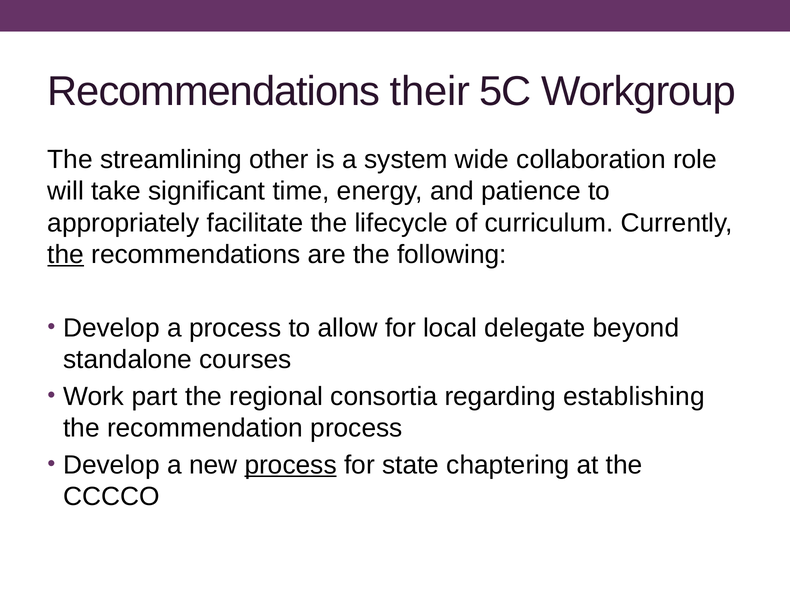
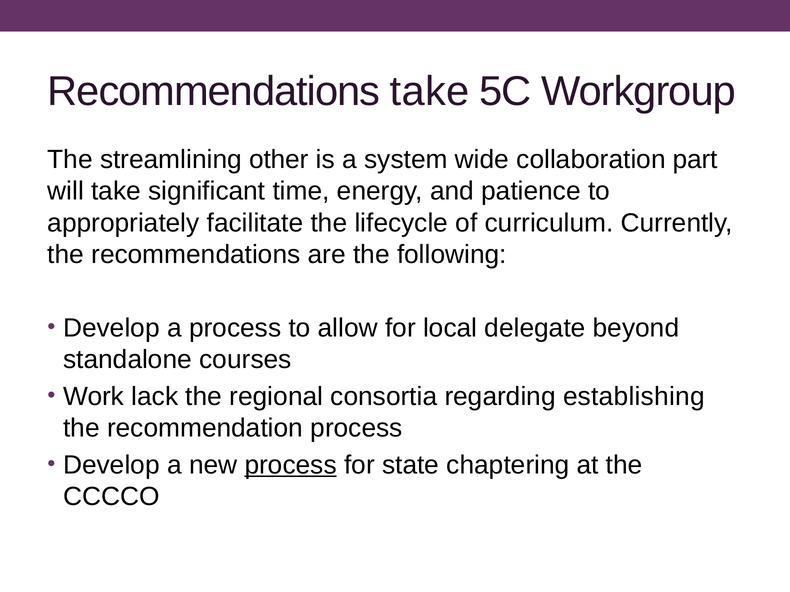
Recommendations their: their -> take (430, 92)
role: role -> part (695, 160)
the underline: present -> none (66, 255)
part: part -> lack (155, 397)
